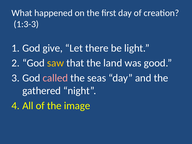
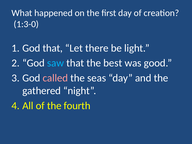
1:3-3: 1:3-3 -> 1:3-0 (26, 24)
God give: give -> that (53, 48)
saw colour: yellow -> light blue (56, 63)
land: land -> best (113, 63)
image: image -> fourth (77, 106)
